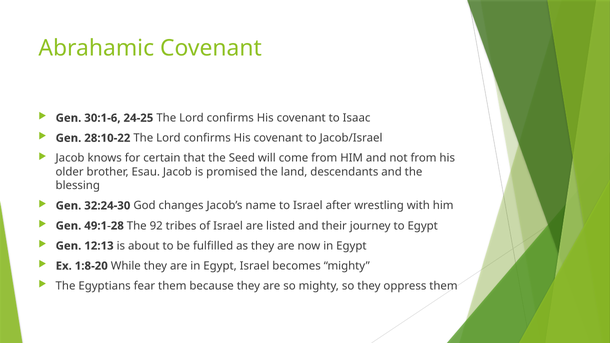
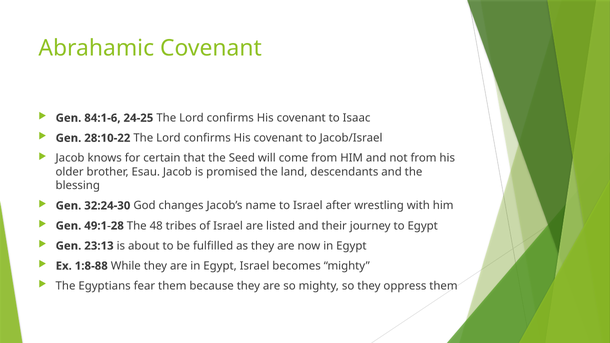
30:1-6: 30:1-6 -> 84:1-6 (102, 118)
92: 92 -> 48 (156, 226)
12:13: 12:13 -> 23:13 (99, 246)
1:8-20: 1:8-20 -> 1:8-88 (91, 266)
